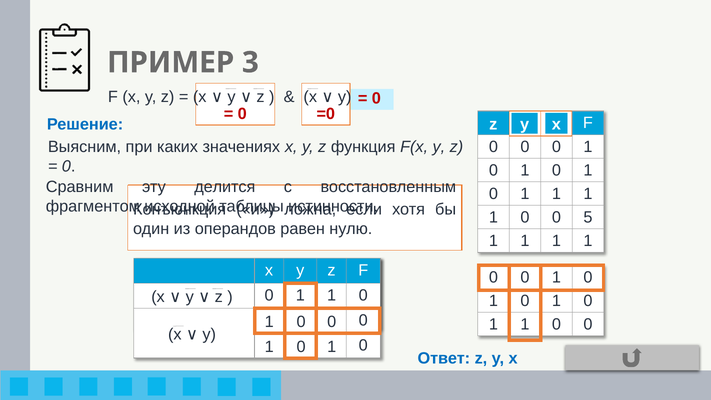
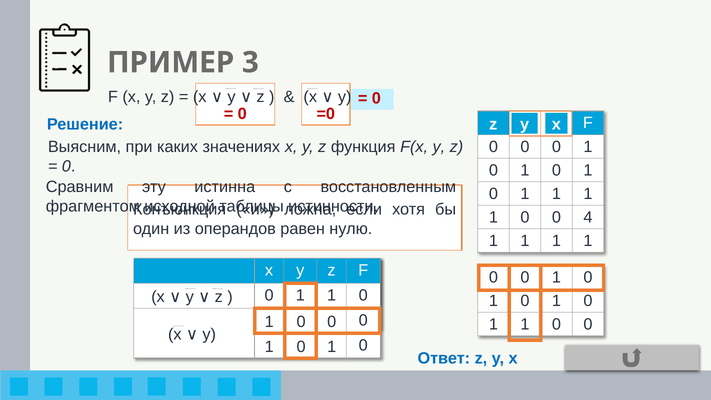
делится: делится -> истинна (225, 187)
5: 5 -> 4 (588, 217)
